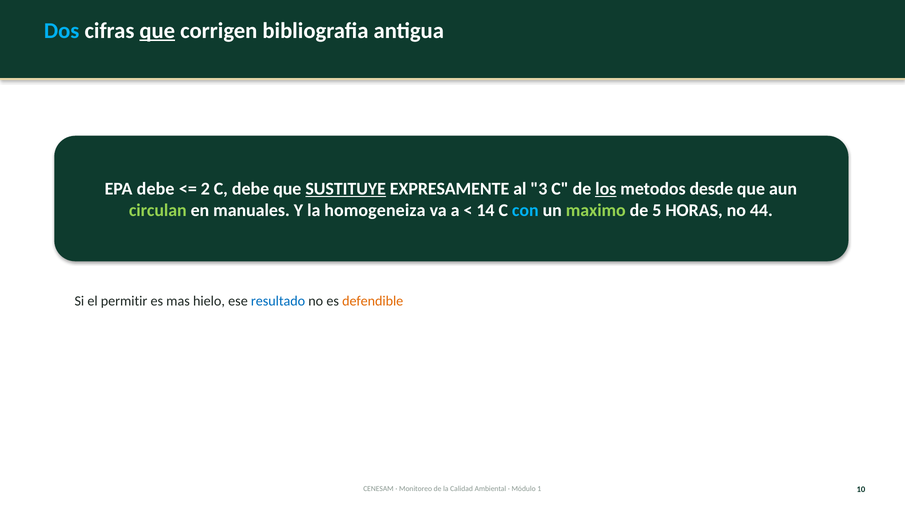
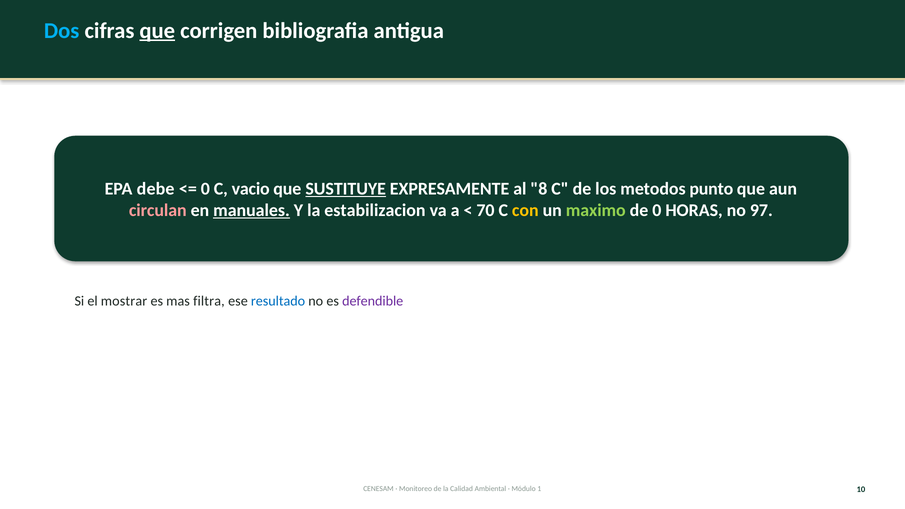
2: 2 -> 0 (205, 189)
C debe: debe -> vacio (251, 189)
3: 3 -> 8 (539, 189)
los underline: present -> none (606, 189)
desde: desde -> punto (711, 189)
circulan colour: light green -> pink (158, 211)
manuales underline: none -> present (252, 211)
homogeneiza: homogeneiza -> estabilizacion (375, 211)
14: 14 -> 70 (485, 211)
con colour: light blue -> yellow (525, 211)
de 5: 5 -> 0 (657, 211)
44: 44 -> 97 (761, 211)
permitir: permitir -> mostrar (124, 301)
hielo: hielo -> filtra (209, 301)
defendible colour: orange -> purple (373, 301)
